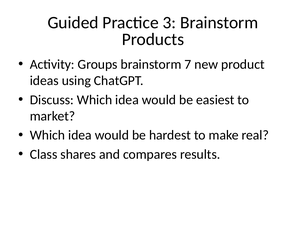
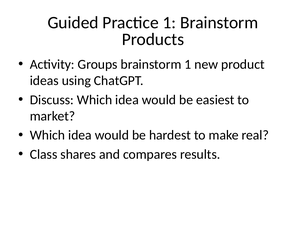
Practice 3: 3 -> 1 (169, 23)
brainstorm 7: 7 -> 1 (188, 64)
